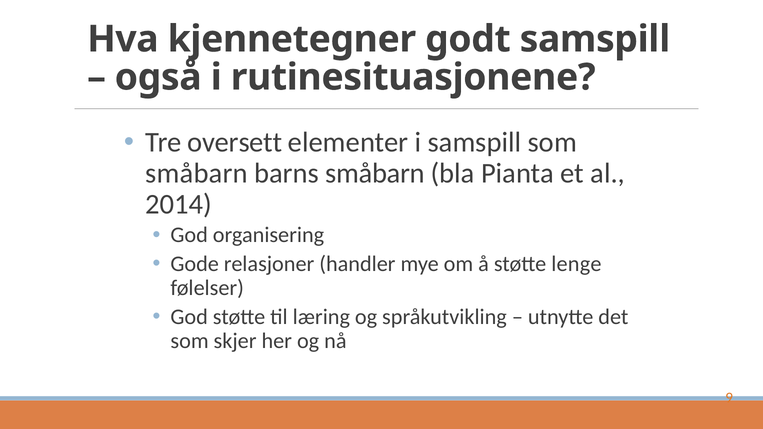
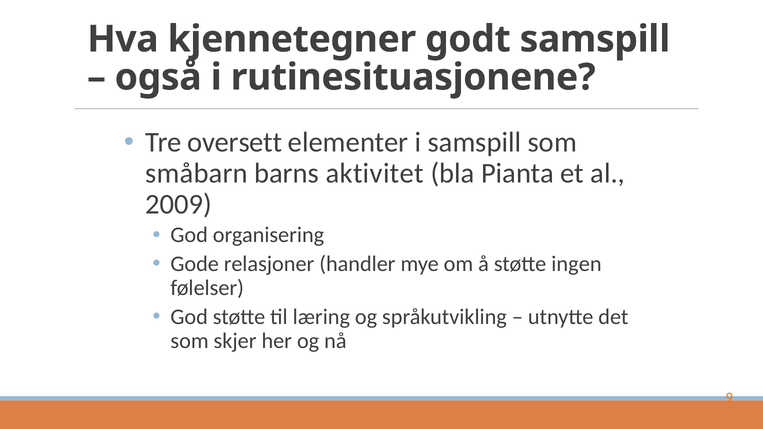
barns småbarn: småbarn -> aktivitet (375, 174)
2014: 2014 -> 2009 (179, 204)
lenge: lenge -> ingen (576, 264)
